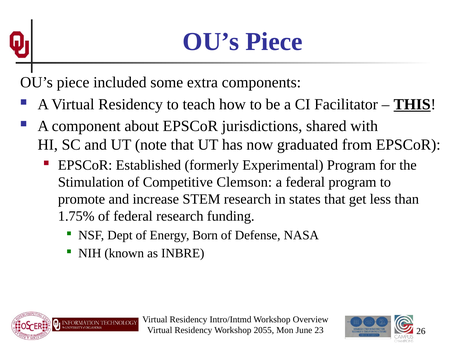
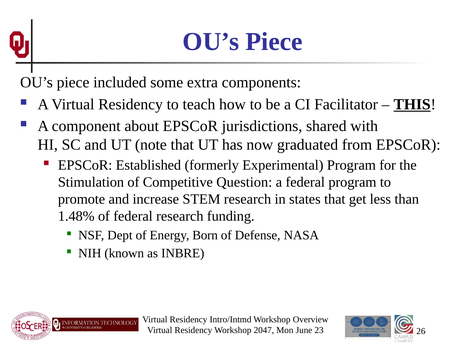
Clemson: Clemson -> Question (244, 182)
1.75%: 1.75% -> 1.48% (76, 216)
2055: 2055 -> 2047 (264, 330)
